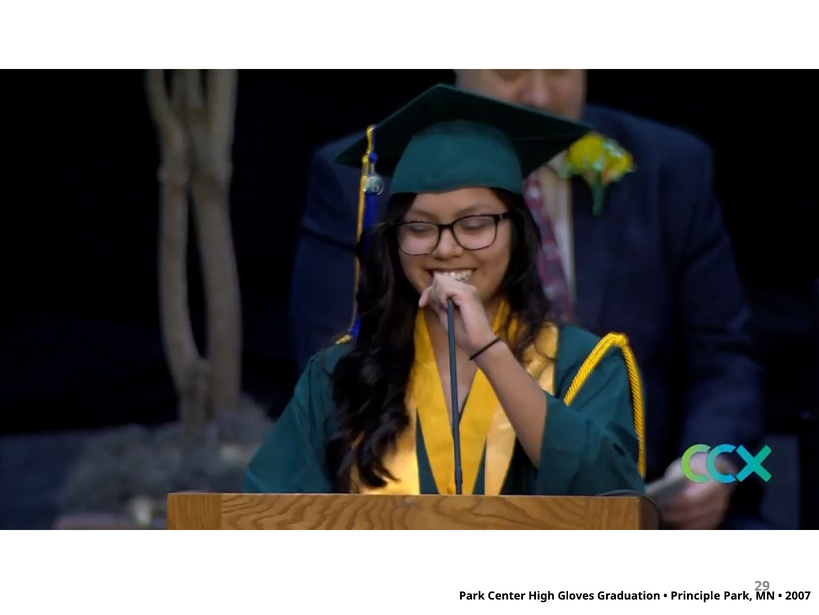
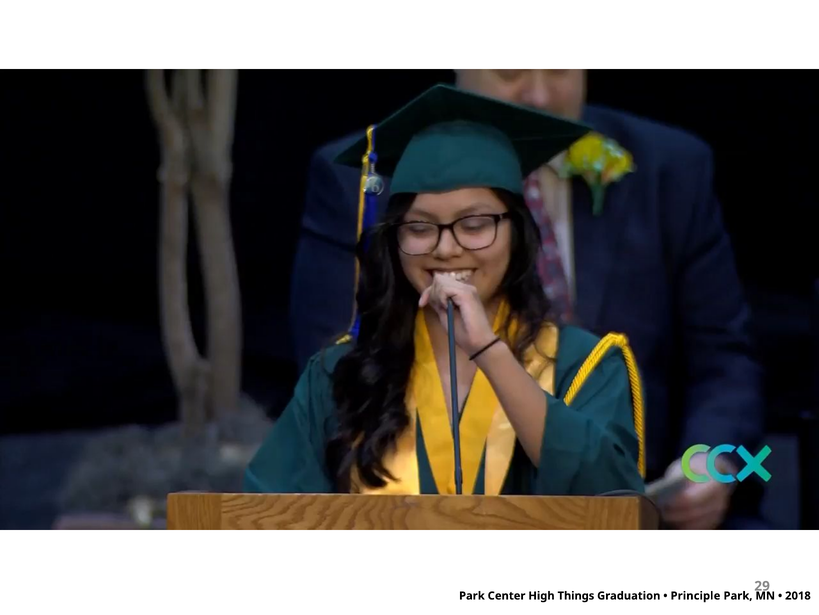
Gloves: Gloves -> Things (576, 595)
2007: 2007 -> 2018 (798, 595)
